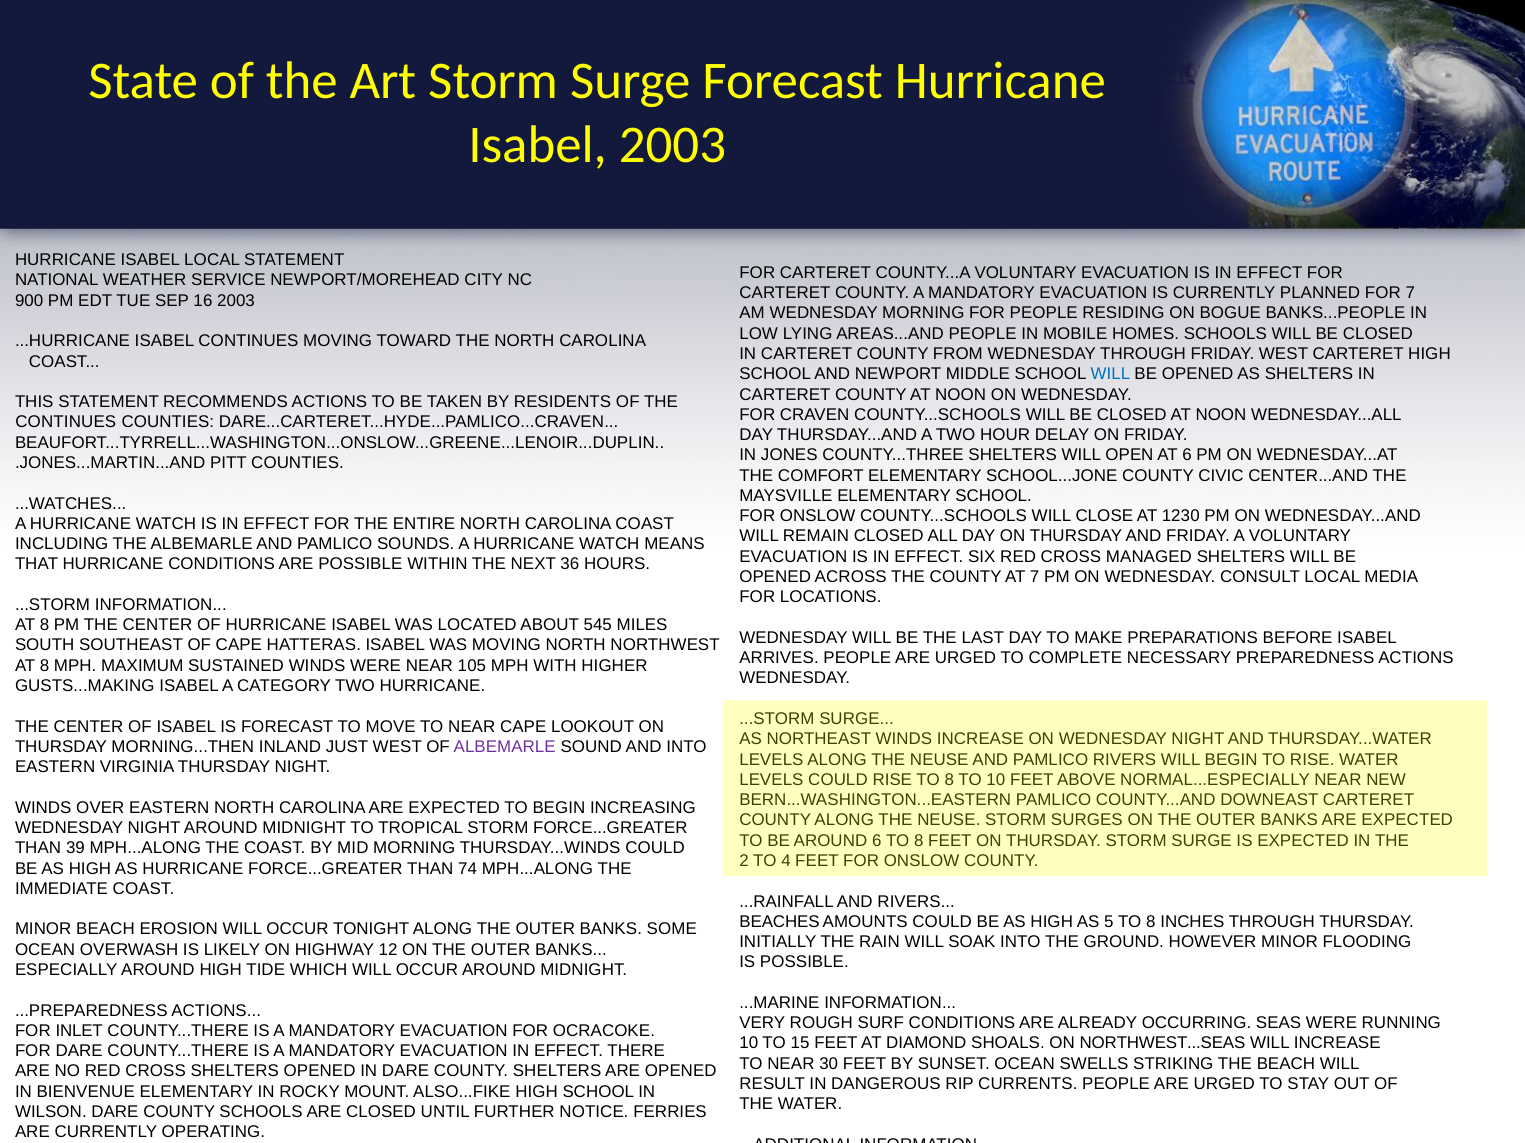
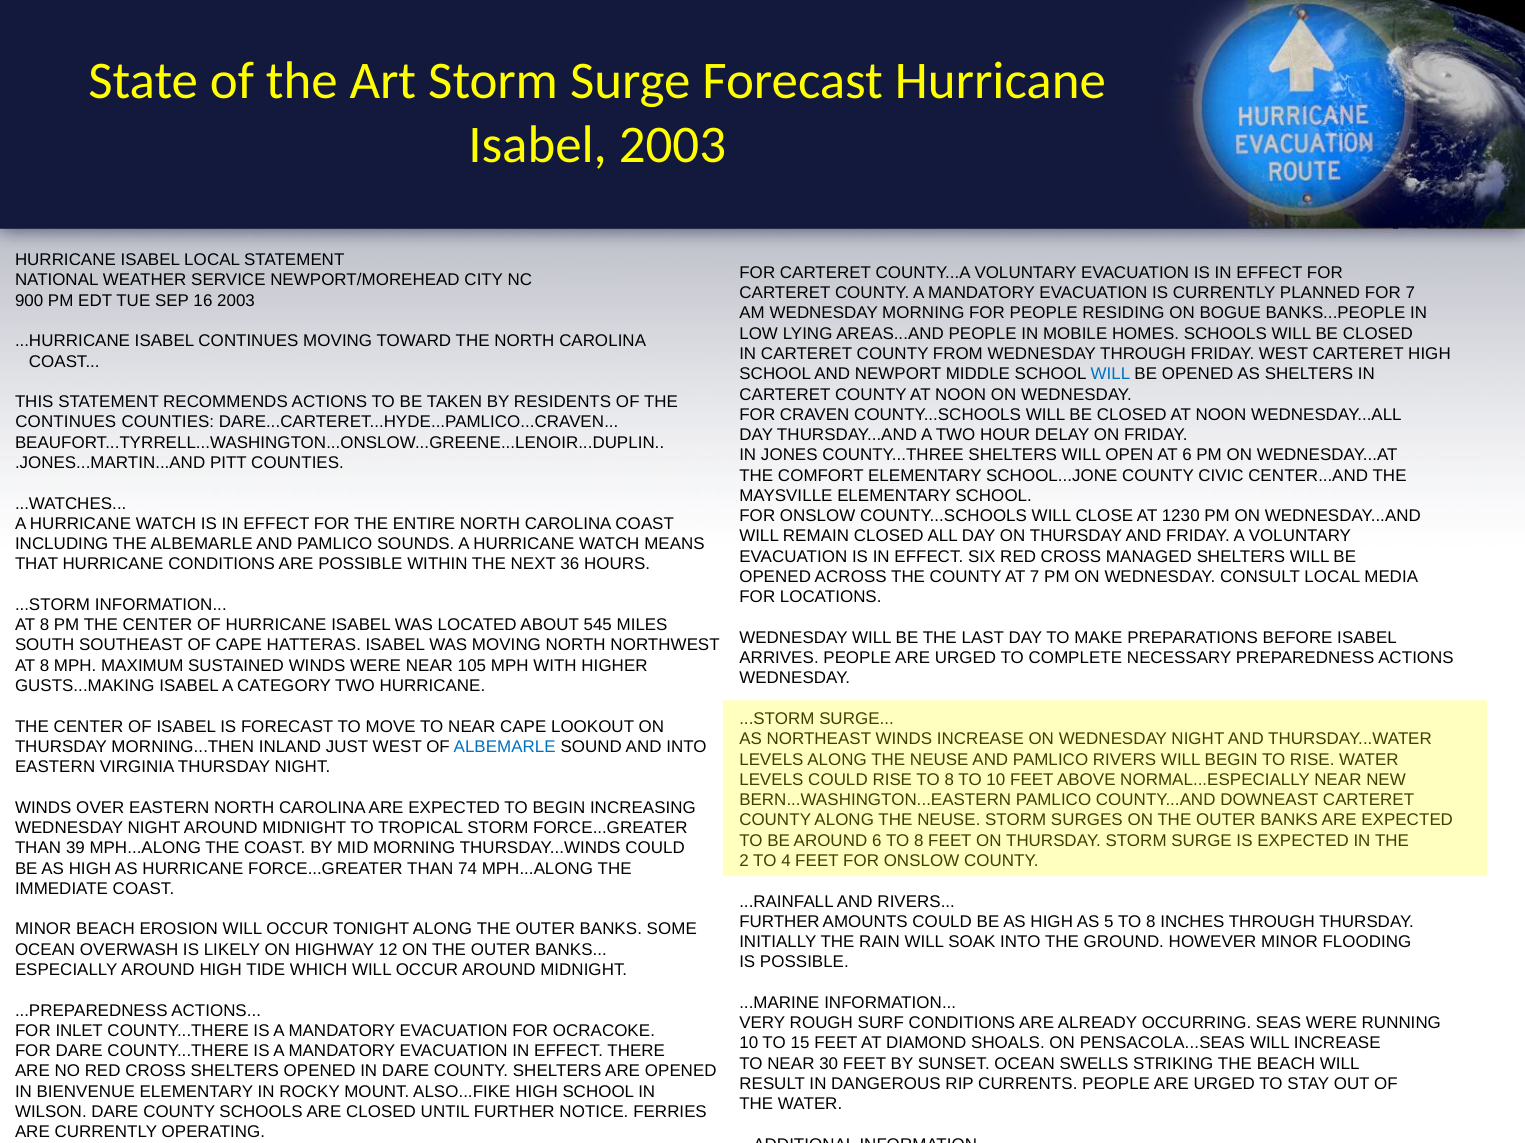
ALBEMARLE colour: purple -> blue (505, 747)
BEACHES: BEACHES -> FURTHER (780, 922)
NORTHWEST...SEAS: NORTHWEST...SEAS -> PENSACOLA...SEAS (1162, 1044)
